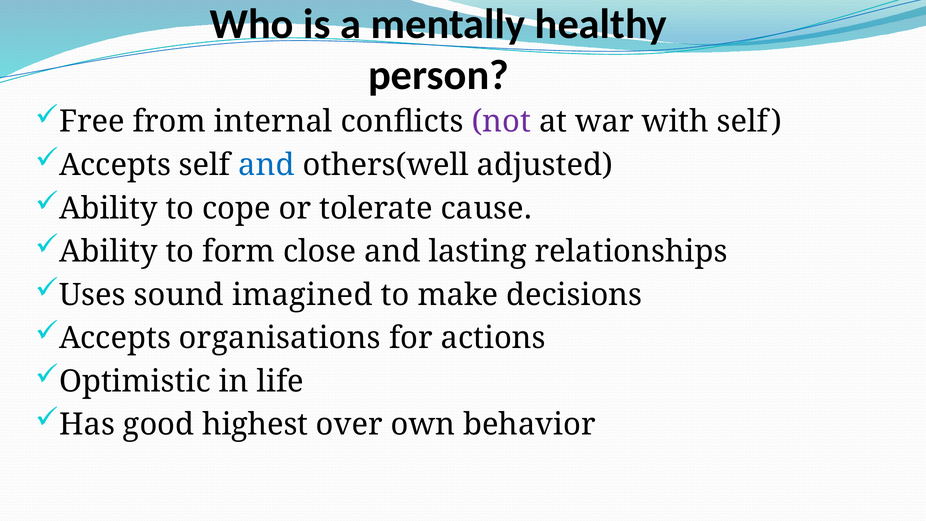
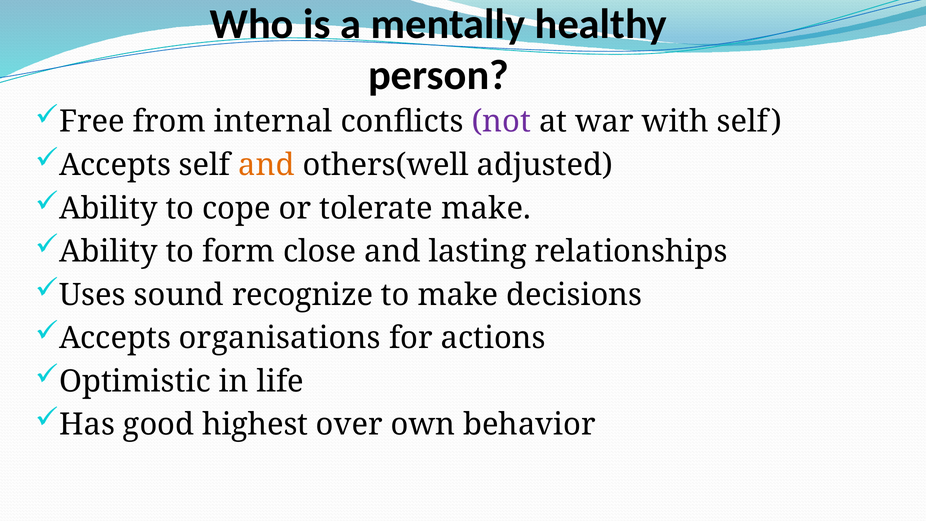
and colour: blue -> orange (267, 165)
tolerate cause: cause -> make (486, 208)
imagined: imagined -> recognize (303, 295)
